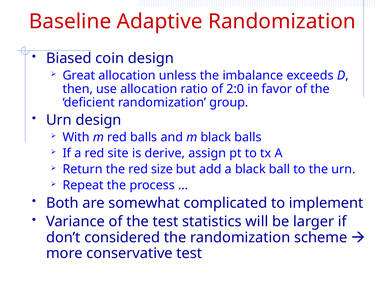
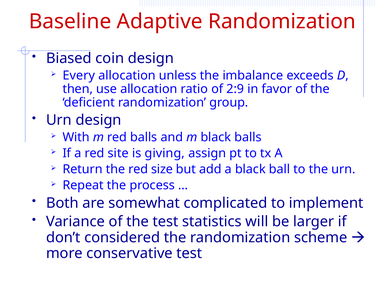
Great: Great -> Every (79, 75)
2:0: 2:0 -> 2:9 (235, 89)
derive: derive -> giving (165, 153)
